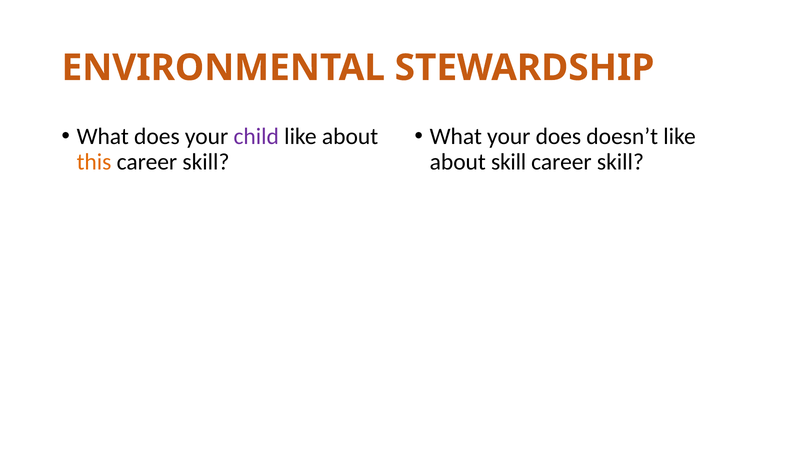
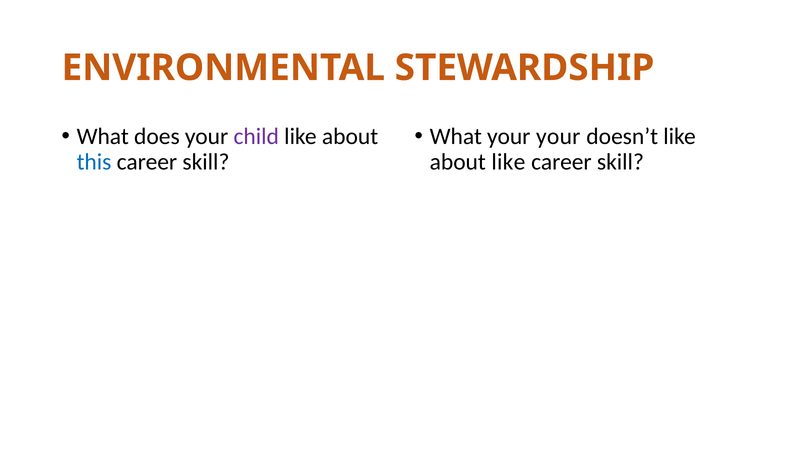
your does: does -> your (558, 136)
this colour: orange -> blue (94, 162)
about skill: skill -> like (508, 162)
